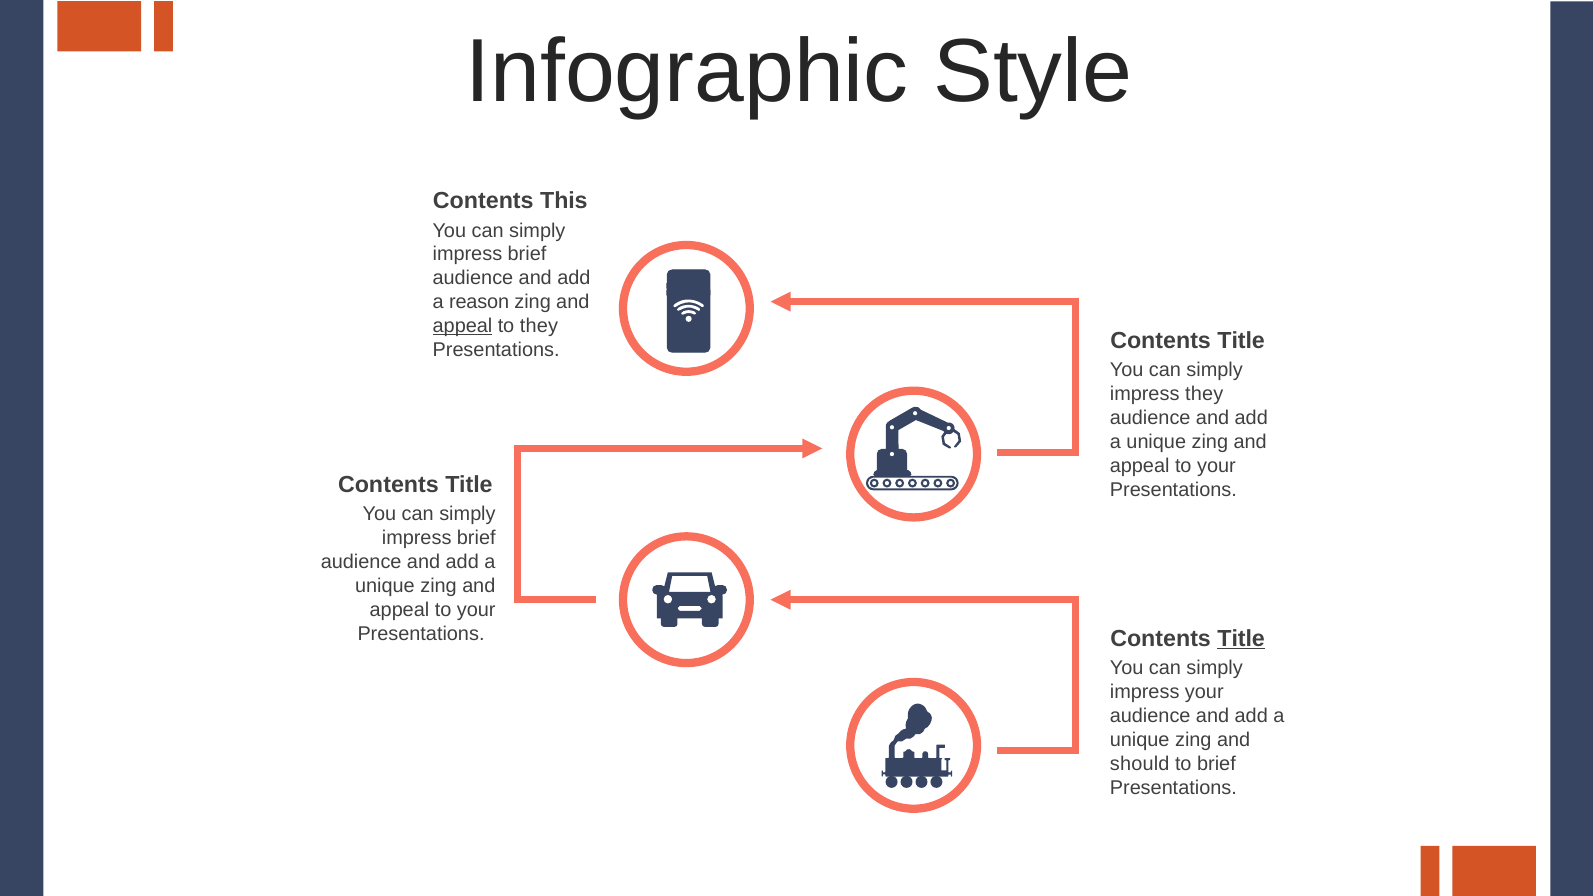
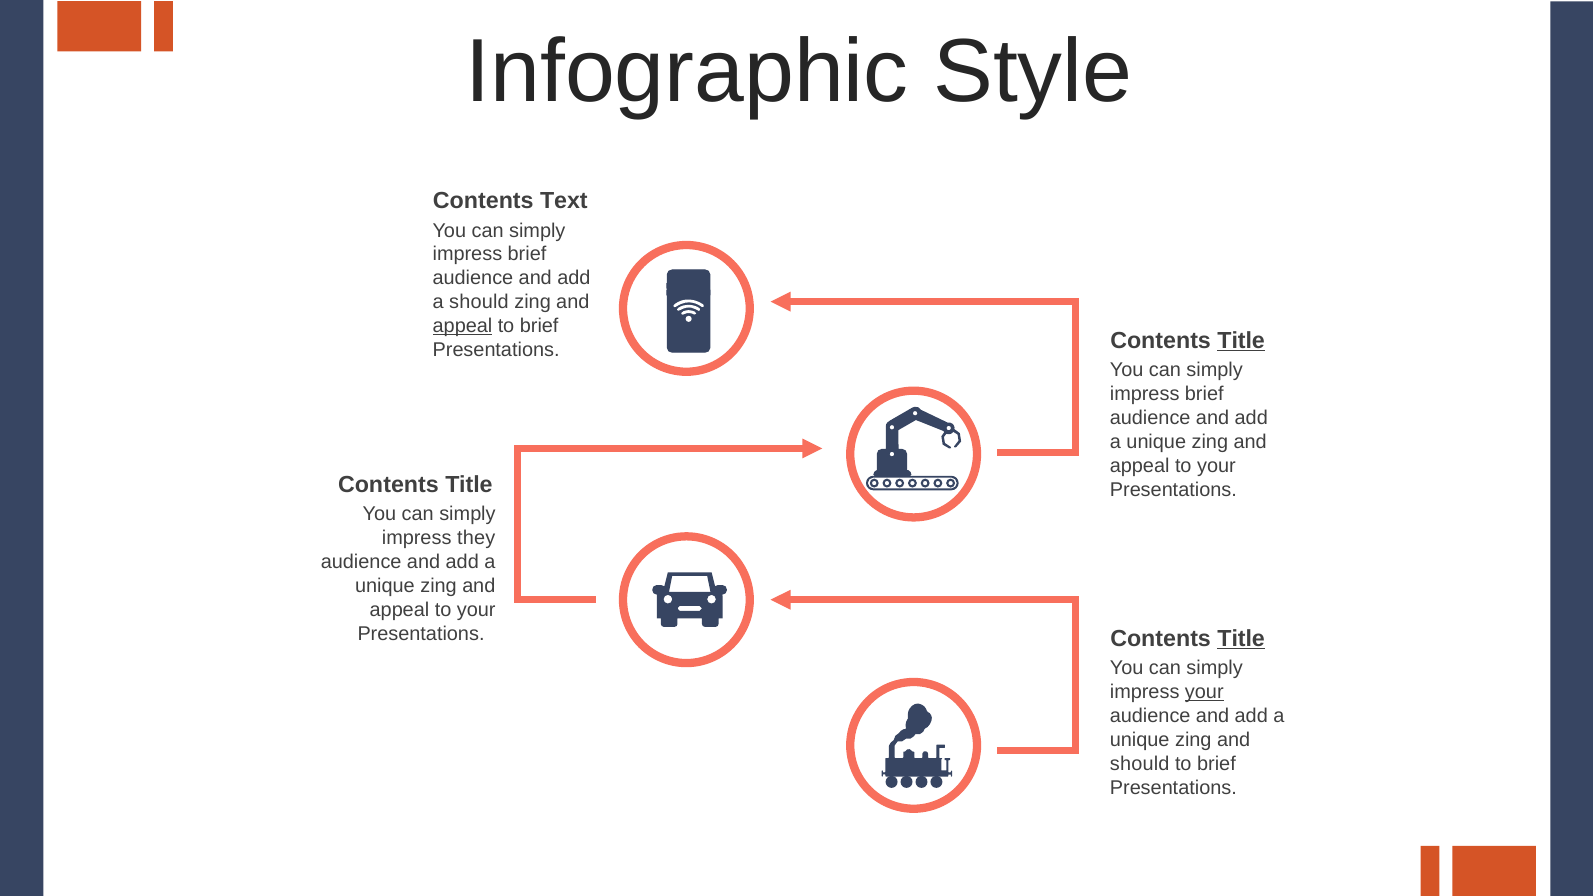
This: This -> Text (564, 201)
a reason: reason -> should (479, 302)
they: they -> brief (539, 326)
Title underline: none -> present (1241, 340)
they: they -> brief (1204, 394)
brief: brief -> they (476, 538)
your underline: none -> present (1204, 692)
